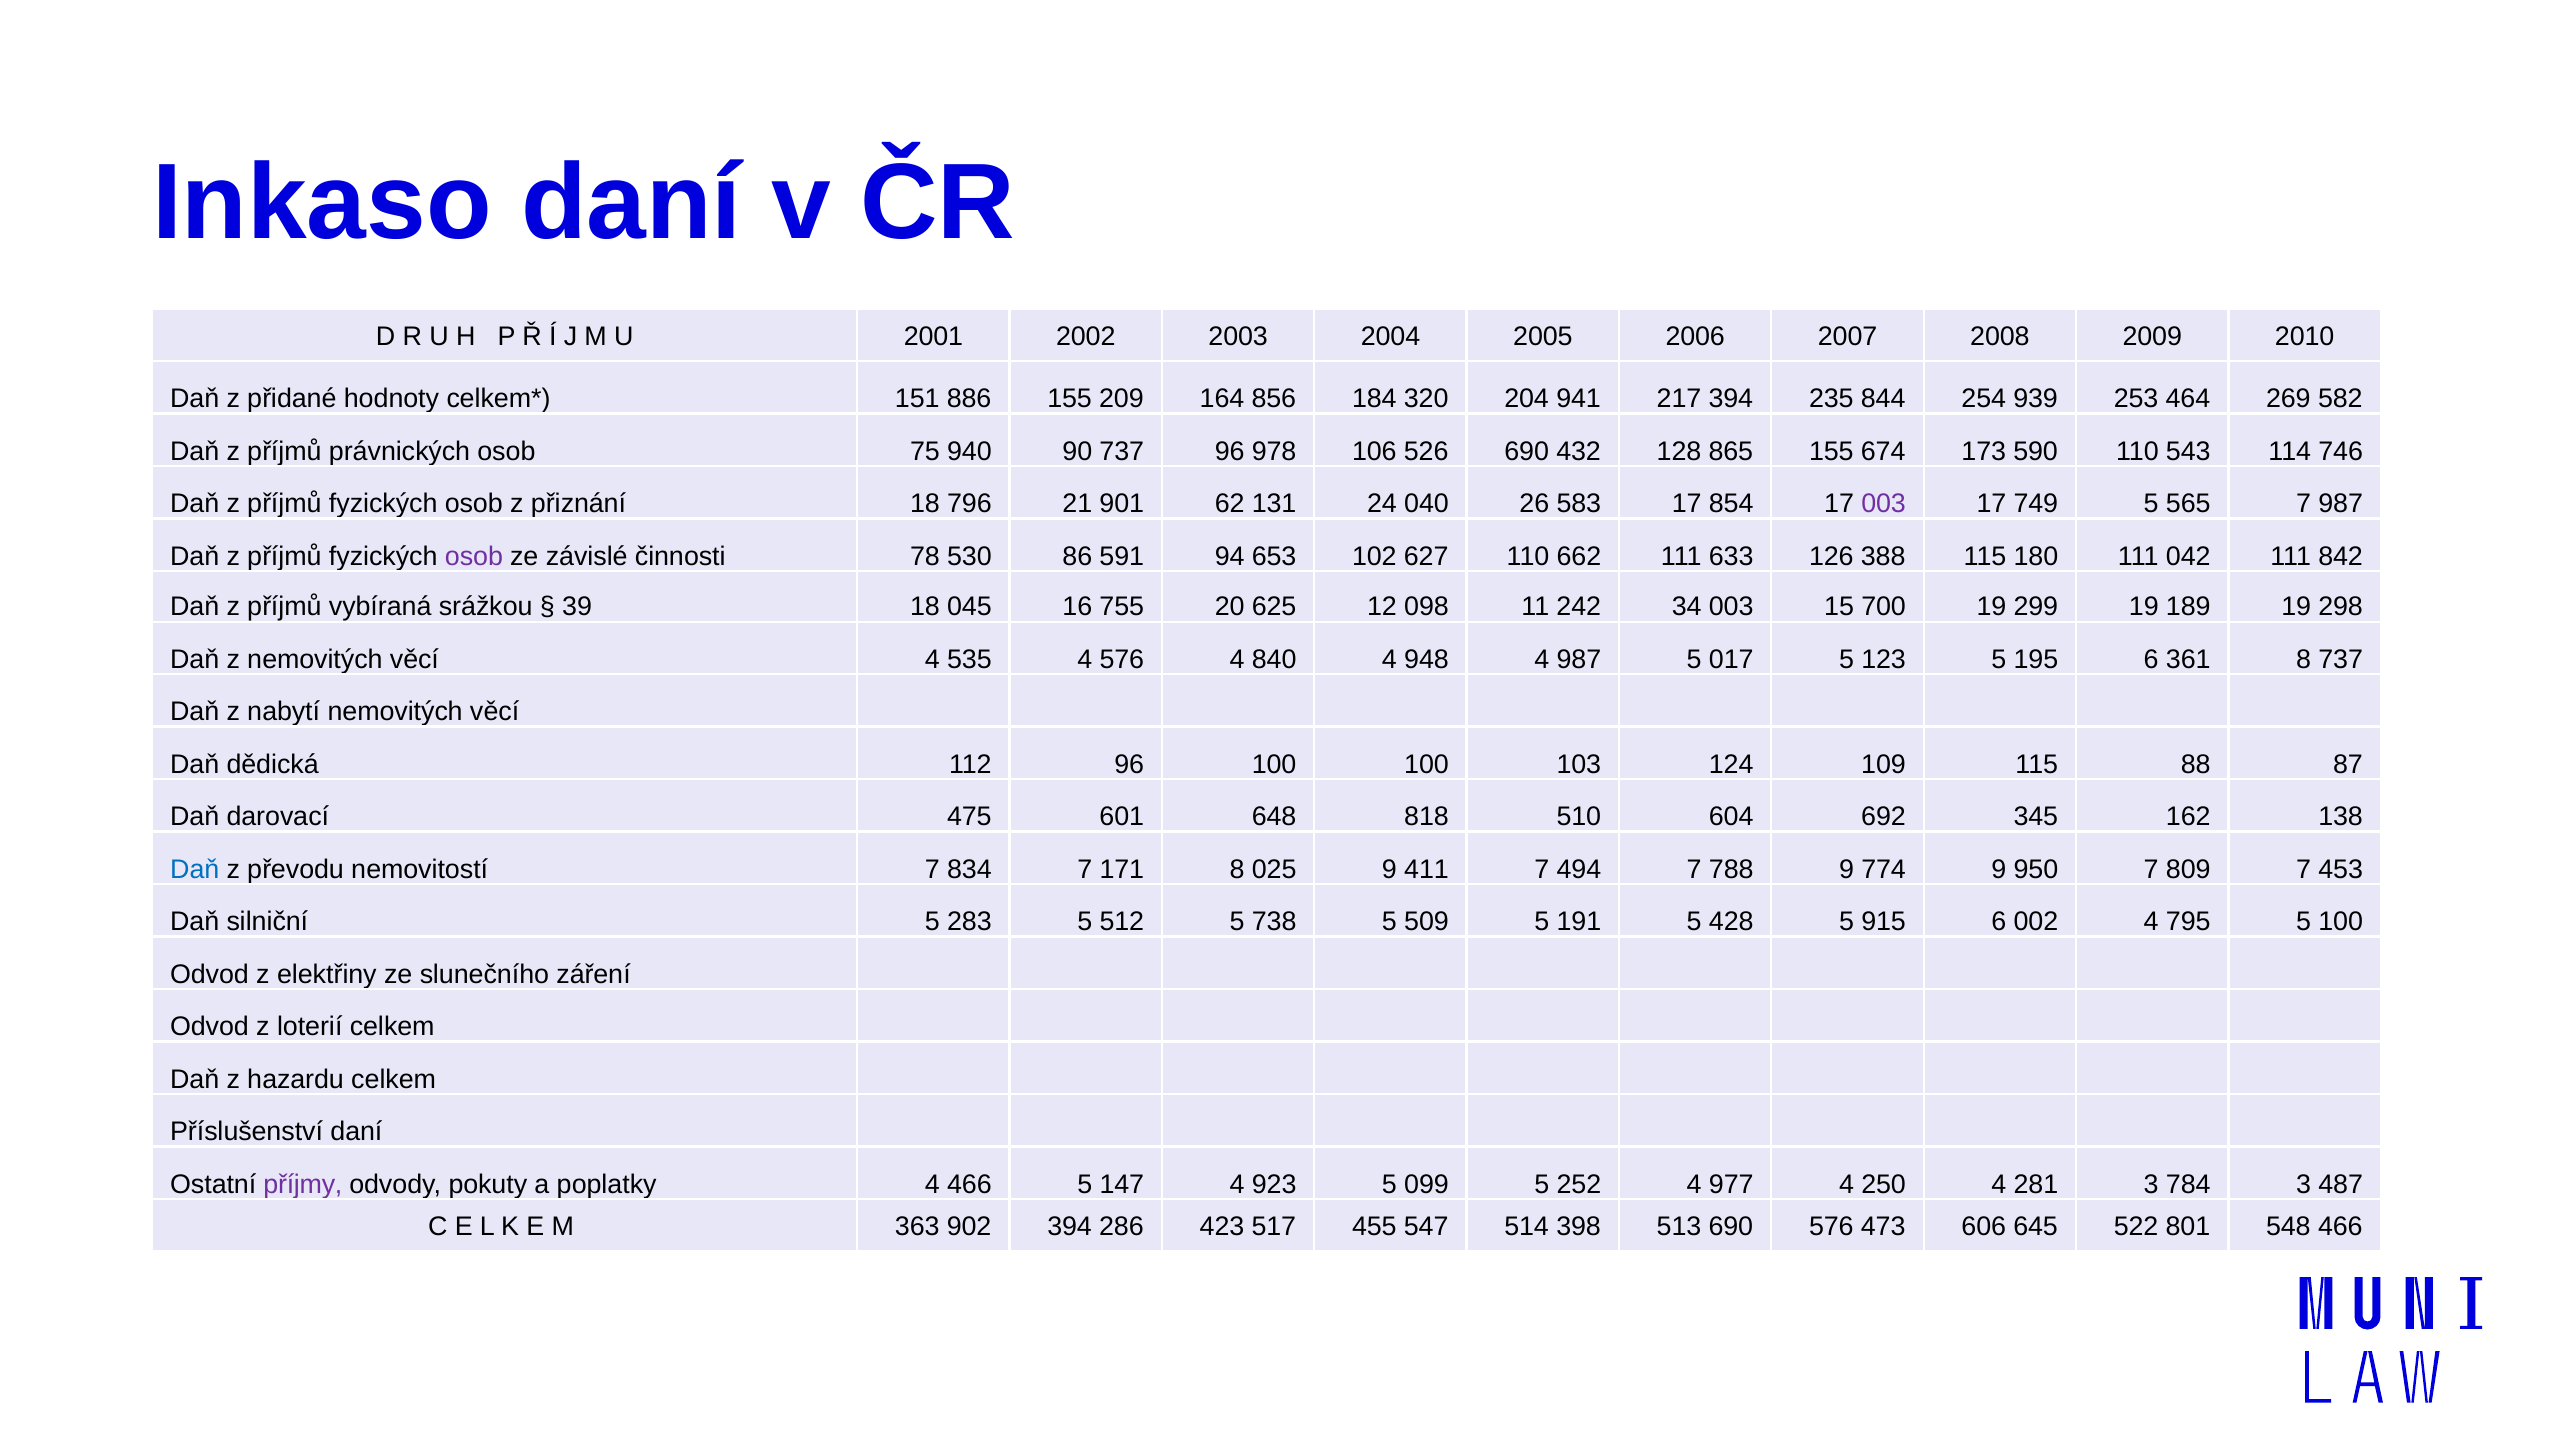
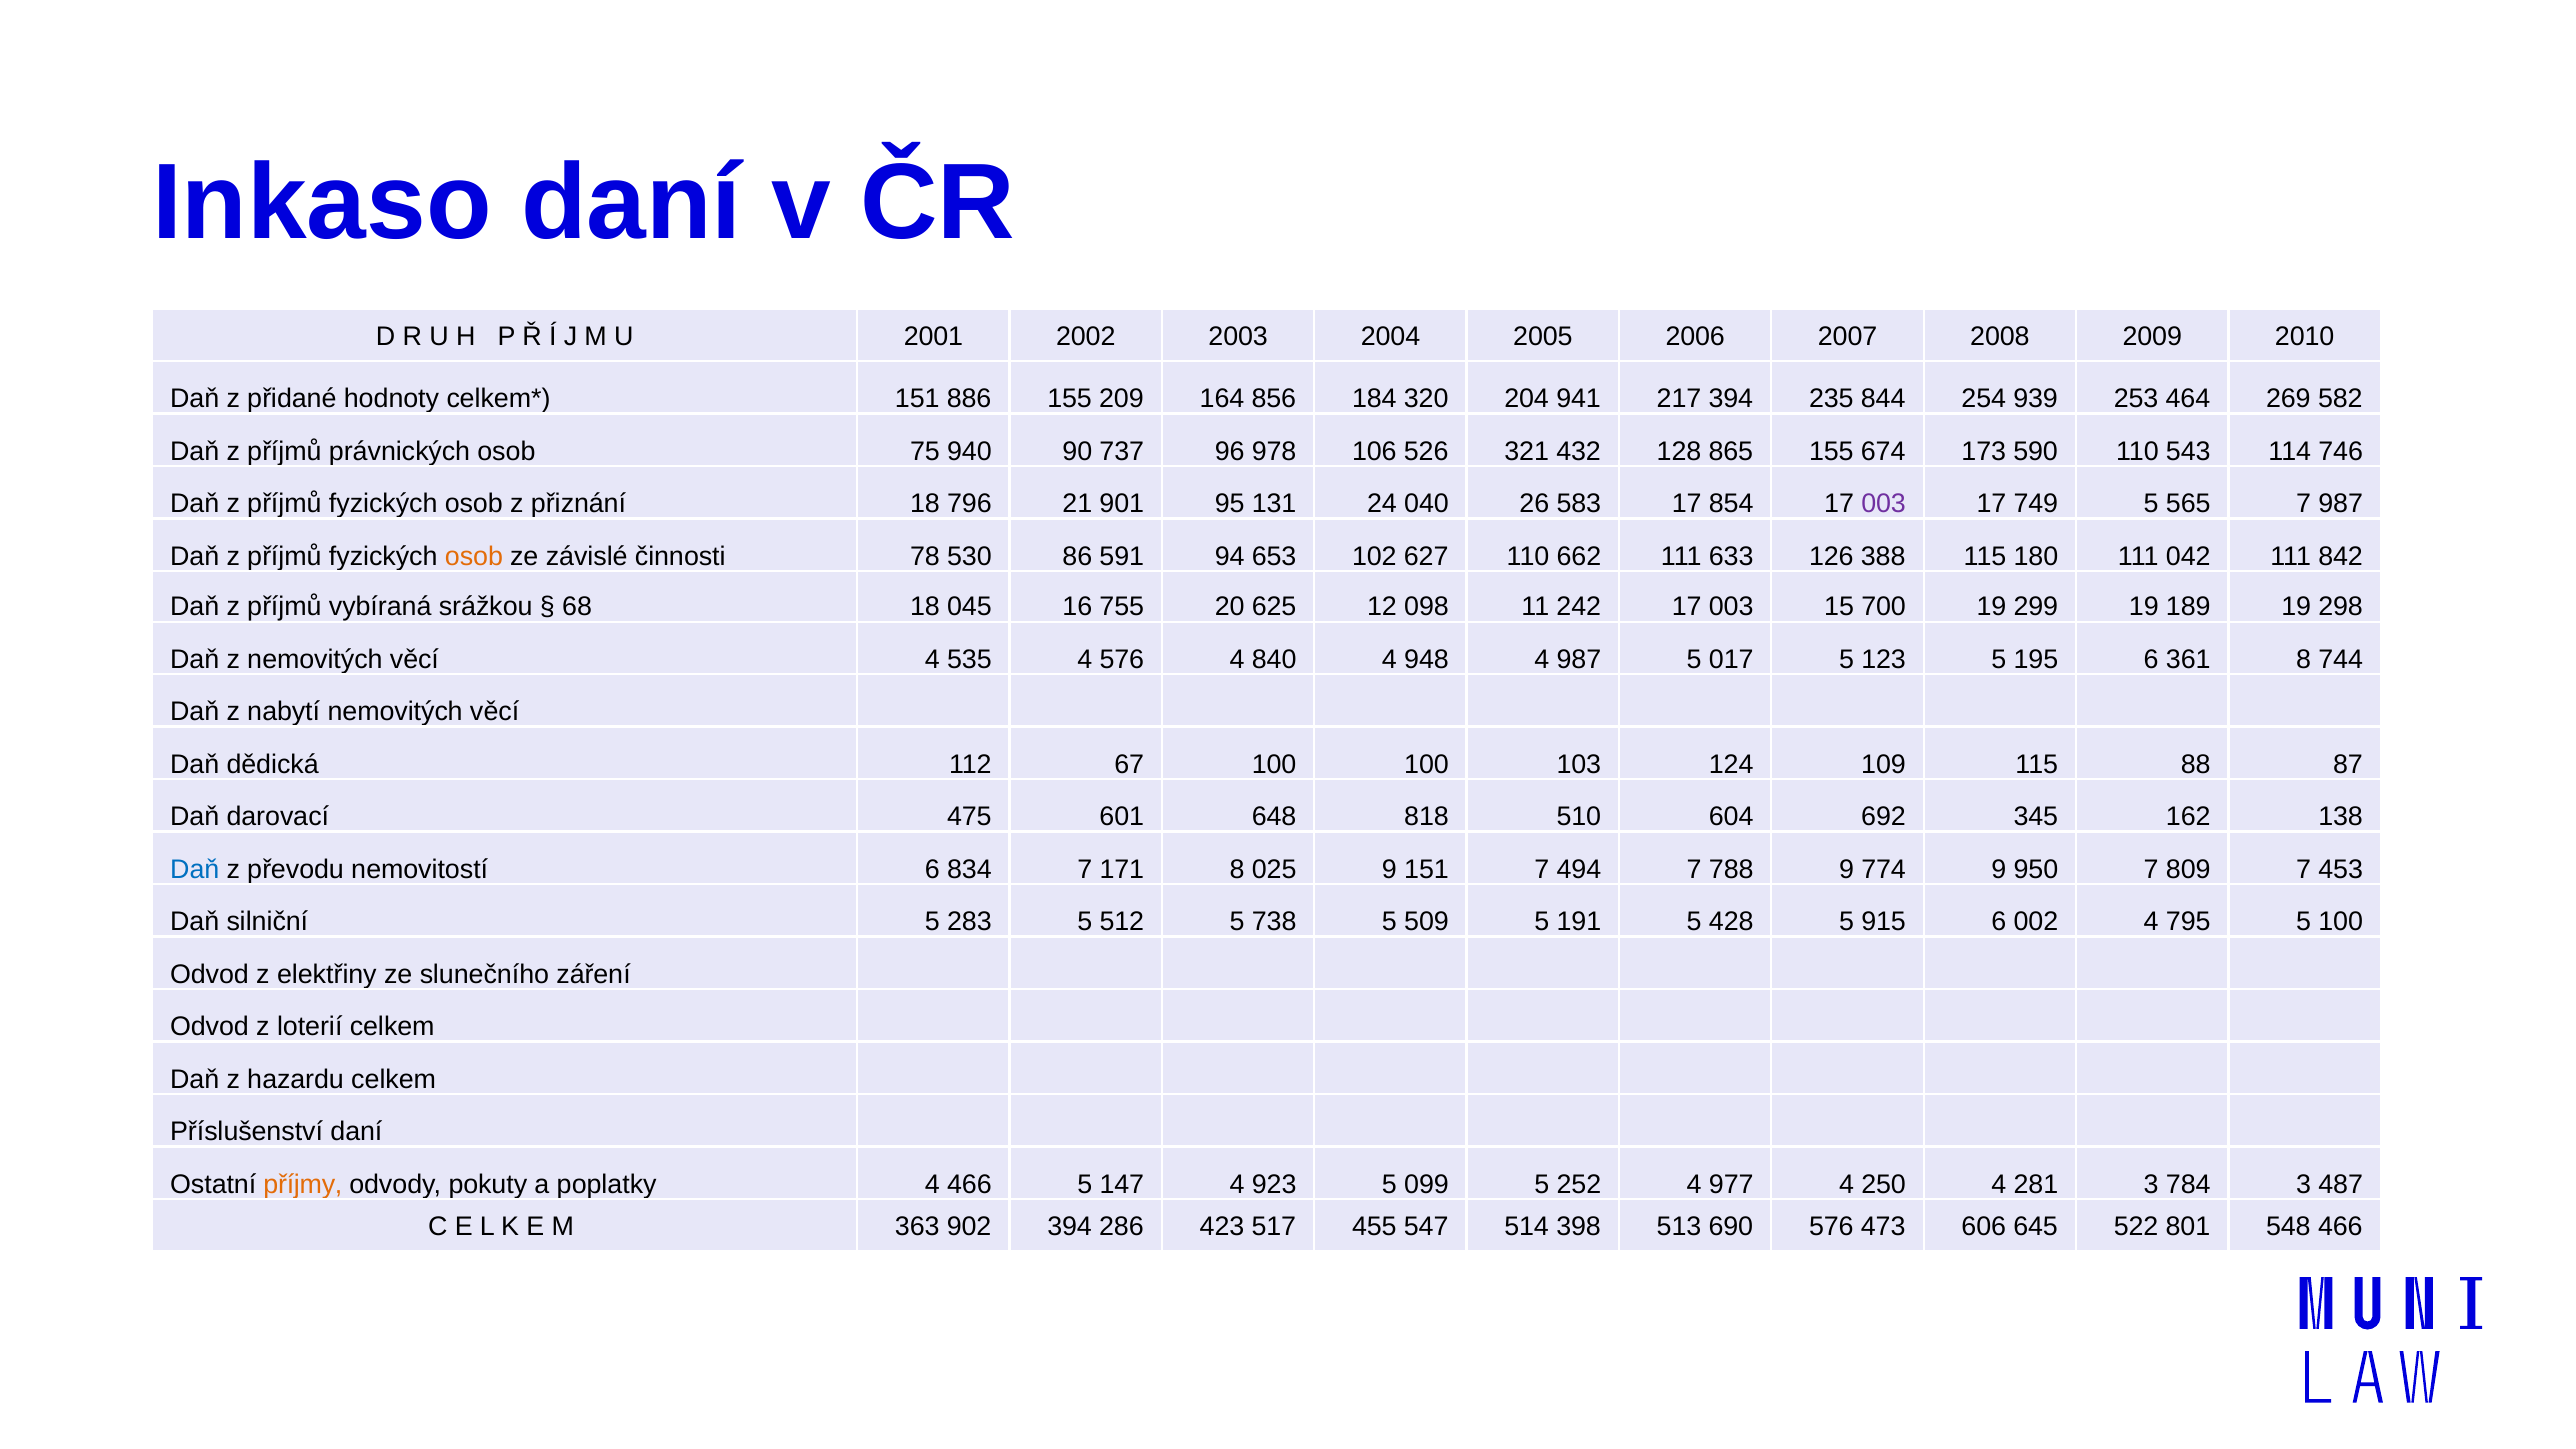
526 690: 690 -> 321 (1527, 451)
62: 62 -> 95 (1230, 504)
osob colour: purple -> orange (474, 556)
39: 39 -> 68 (577, 607)
242 34: 34 -> 17 (1687, 607)
8 737: 737 -> 744 (2341, 659)
112 96: 96 -> 67 (1129, 764)
nemovitostí 7: 7 -> 6 (932, 869)
9 411: 411 -> 151 (1427, 869)
příjmy colour: purple -> orange (303, 1184)
